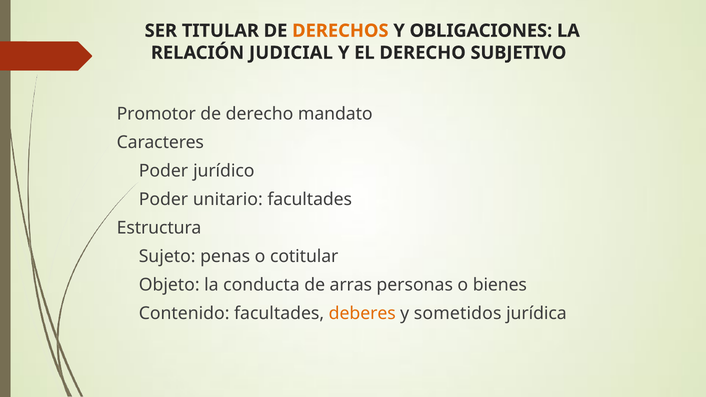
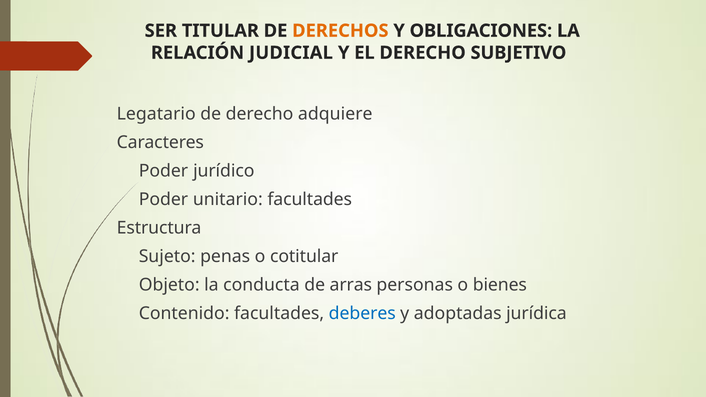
Promotor: Promotor -> Legatario (156, 114)
mandato: mandato -> adquiere (335, 114)
deberes colour: orange -> blue (362, 314)
sometidos: sometidos -> adoptadas (458, 314)
